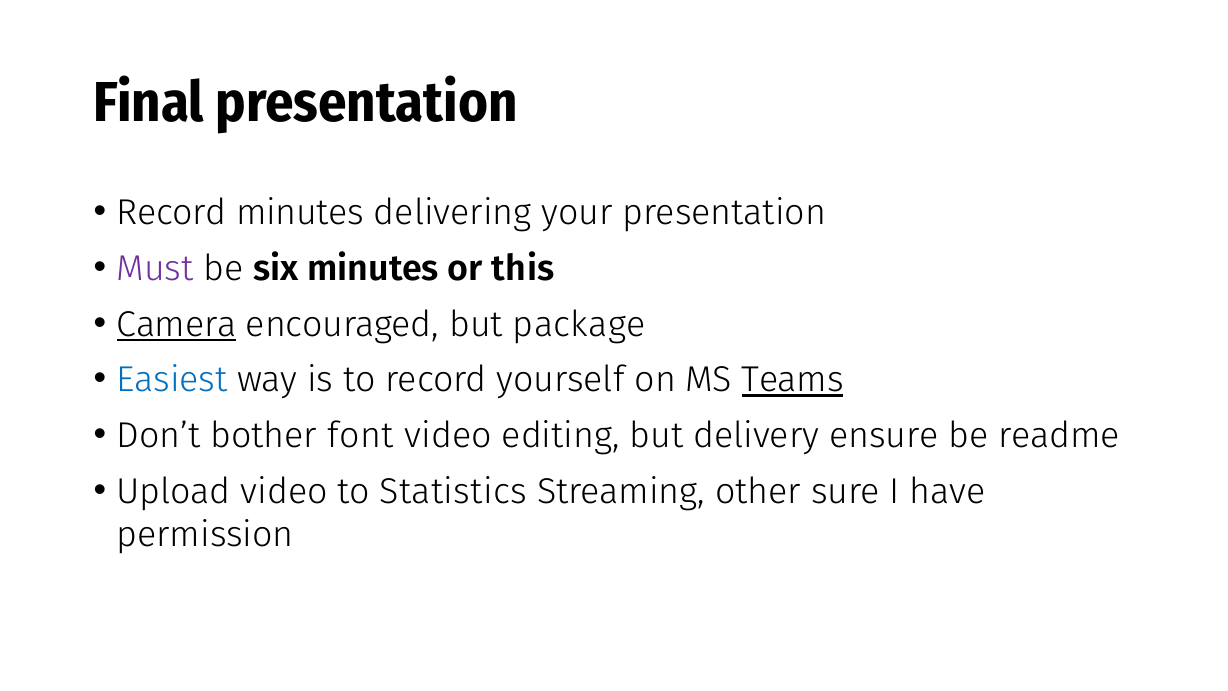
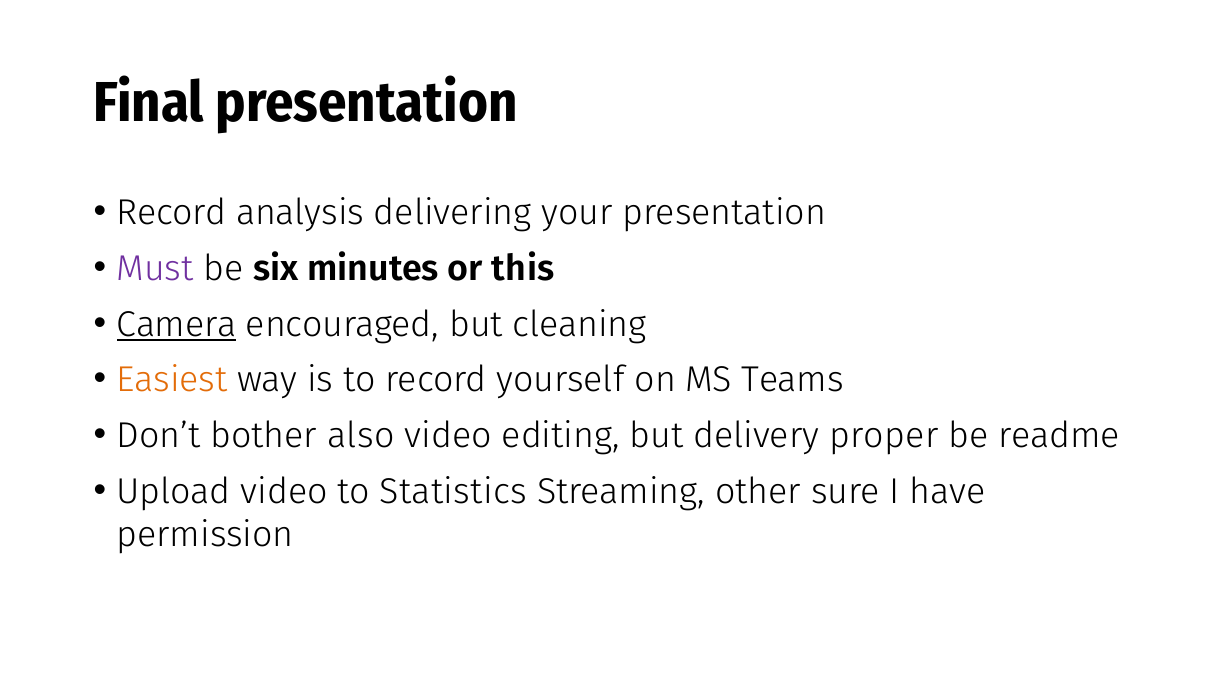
Record minutes: minutes -> analysis (300, 212)
package: package -> cleaning (580, 324)
Easiest colour: blue -> orange (172, 380)
Teams underline: present -> none (793, 380)
font: font -> also (361, 436)
ensure: ensure -> proper (884, 436)
